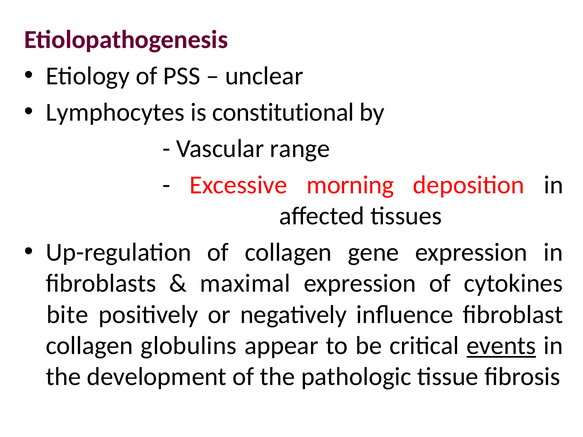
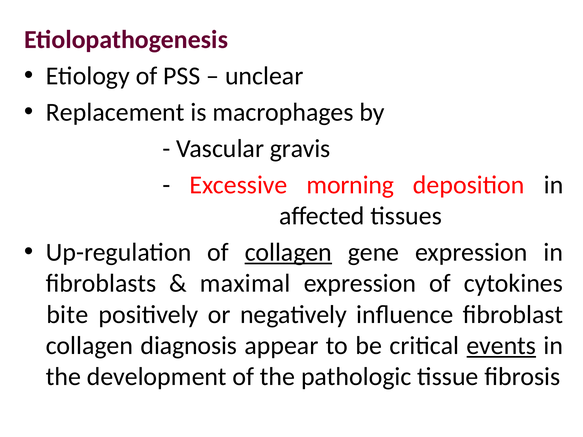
Lymphocytes: Lymphocytes -> Replacement (115, 112)
constitutional: constitutional -> macrophages (283, 112)
range: range -> gravis (300, 149)
collagen underline: none -> present (288, 252)
globulins: globulins -> diagnosis (189, 346)
